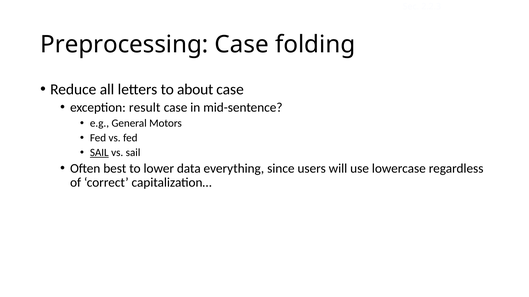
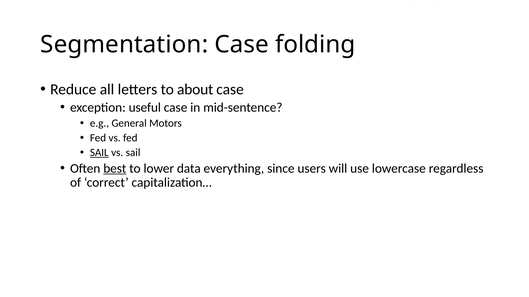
Preprocessing: Preprocessing -> Segmentation (124, 44)
result: result -> useful (145, 108)
best underline: none -> present (115, 169)
